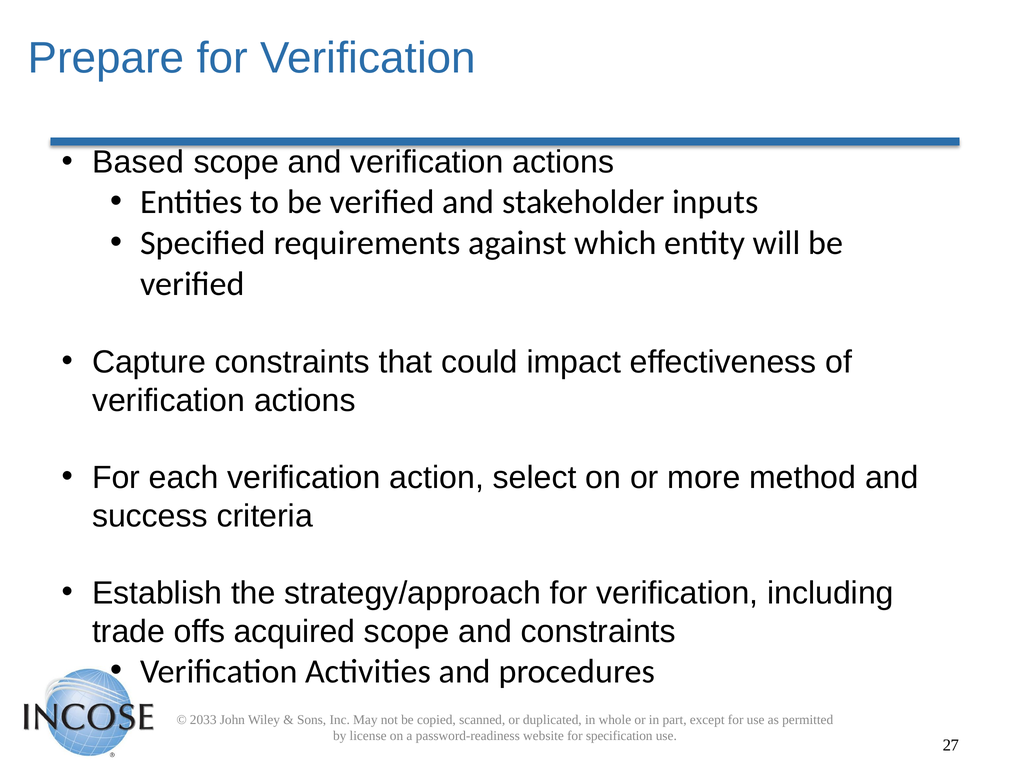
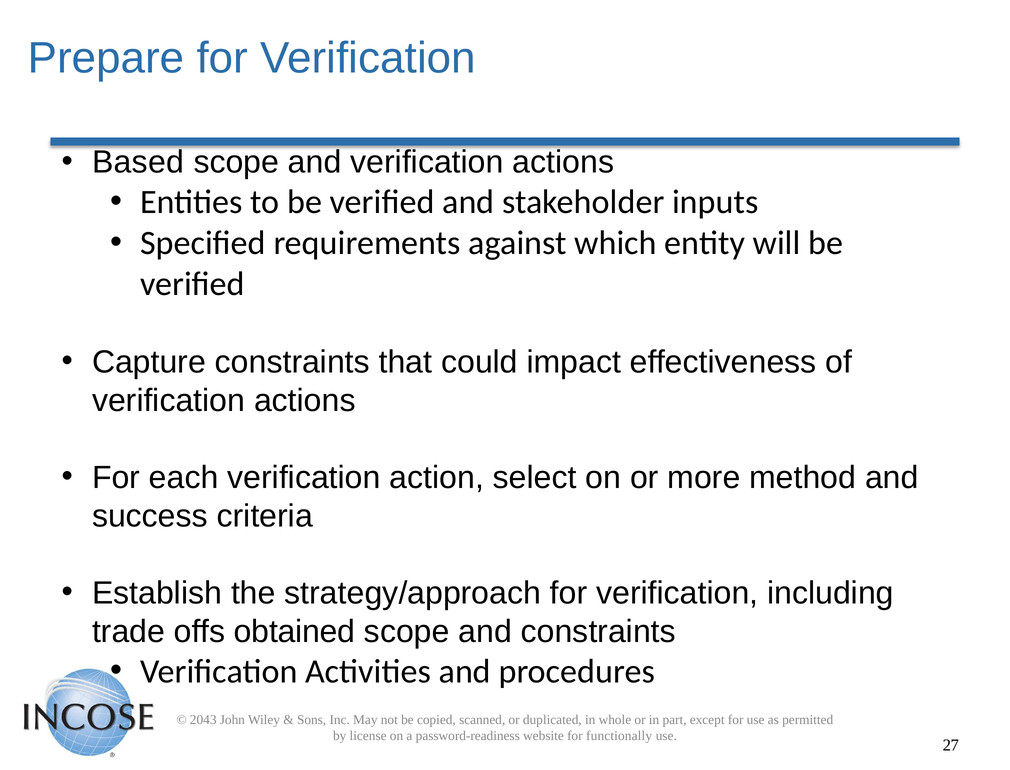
acquired: acquired -> obtained (295, 631)
2033: 2033 -> 2043 (203, 719)
specification: specification -> functionally (619, 735)
